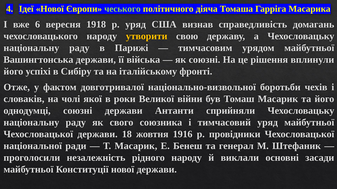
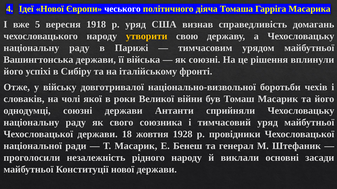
чеського colour: light green -> white (122, 9)
6: 6 -> 5 (38, 24)
фактом: фактом -> війську (60, 87)
1916: 1916 -> 1928 (183, 134)
